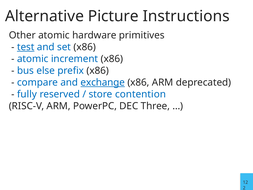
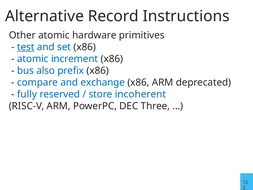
Picture: Picture -> Record (113, 16)
else: else -> also (46, 71)
exchange underline: present -> none (103, 82)
contention: contention -> incoherent (140, 94)
